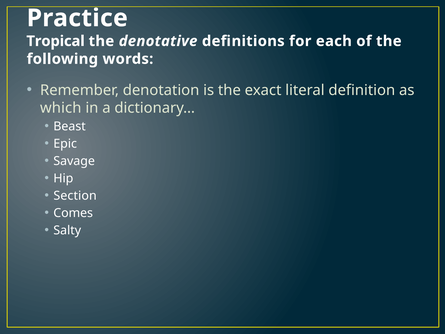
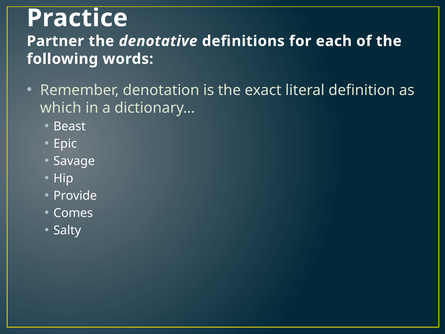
Tropical: Tropical -> Partner (55, 41)
Section: Section -> Provide (75, 196)
